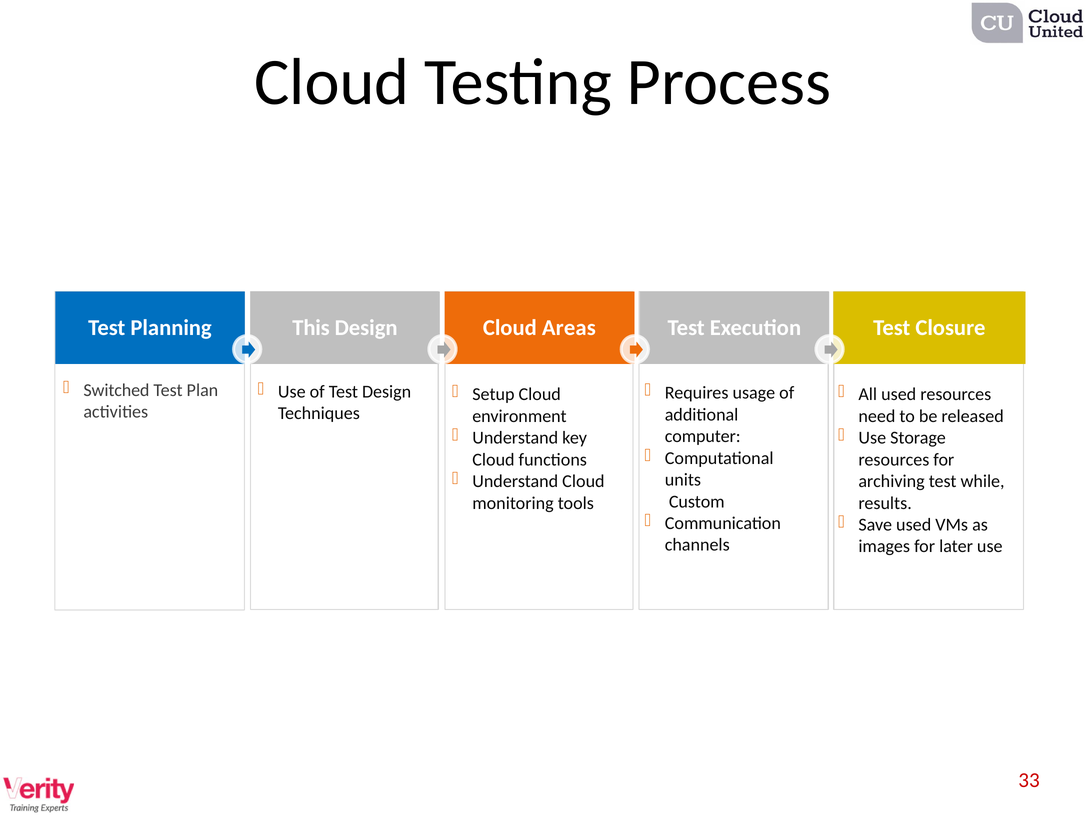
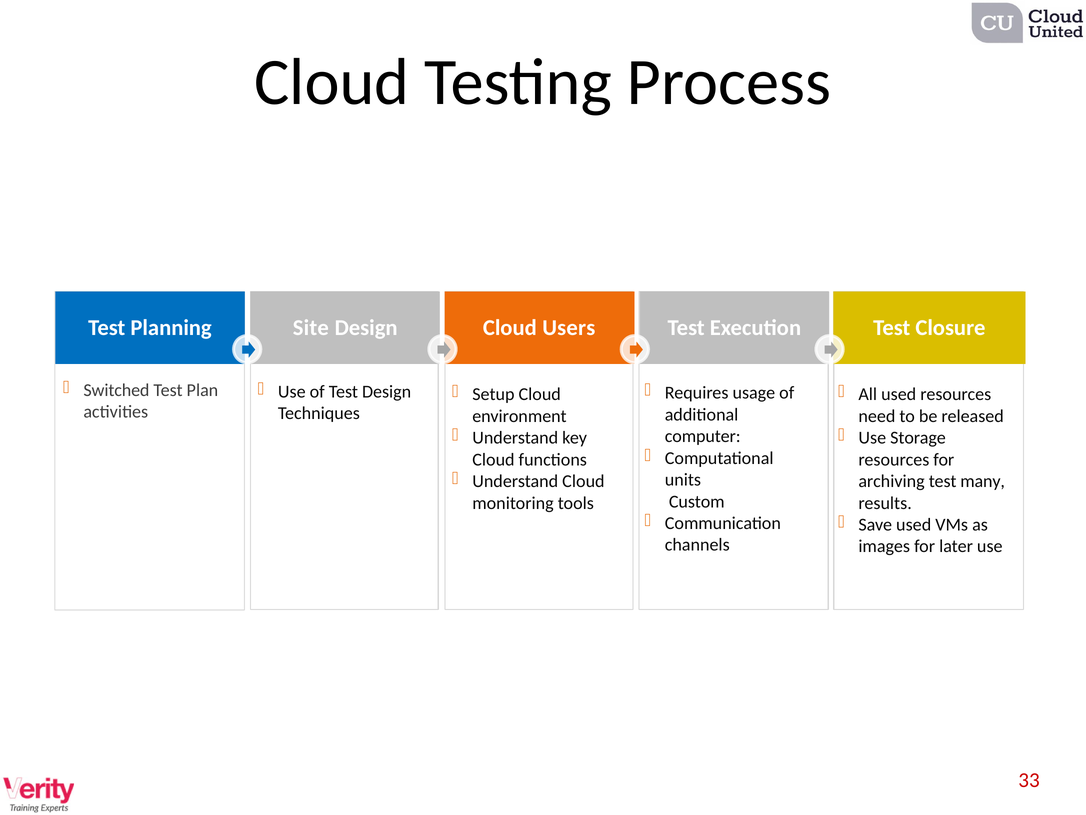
This: This -> Site (311, 327)
Areas: Areas -> Users (569, 327)
while: while -> many (983, 481)
